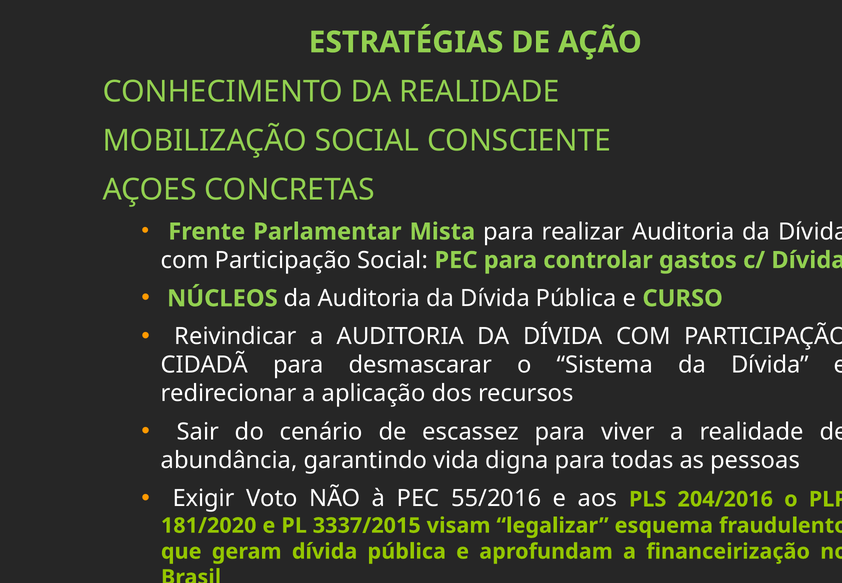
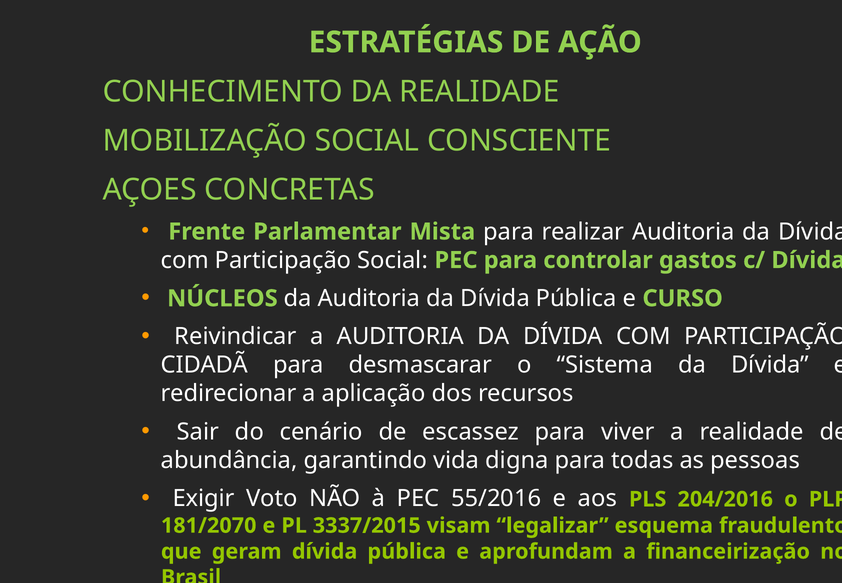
181/2020: 181/2020 -> 181/2070 (209, 526)
